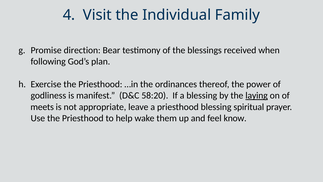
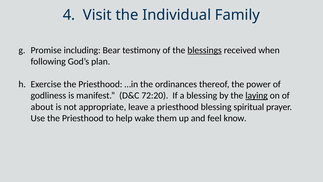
direction: direction -> including (82, 50)
blessings underline: none -> present (205, 50)
58:20: 58:20 -> 72:20 (155, 95)
meets: meets -> about (42, 107)
